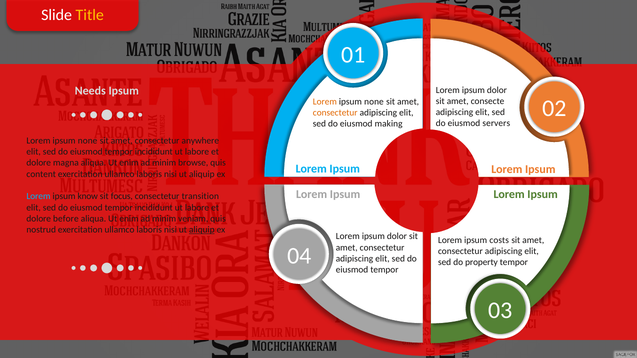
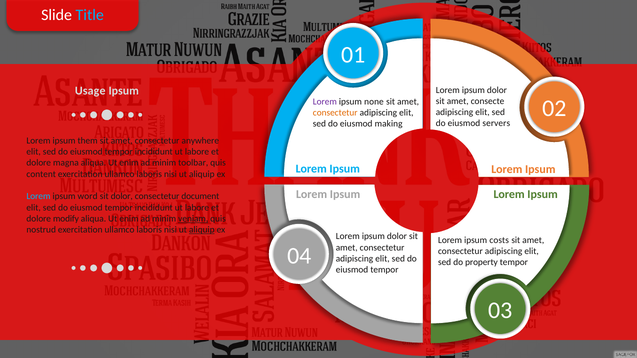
Title colour: yellow -> light blue (90, 15)
Needs: Needs -> Usage (90, 91)
Lorem colour: orange -> purple (325, 102)
none: none -> them (88, 141)
browse: browse -> toolbar (193, 163)
know: know -> word (88, 196)
sit focus: focus -> dolor (122, 196)
transition: transition -> document (200, 196)
before: before -> modify (66, 219)
veniam underline: none -> present (193, 219)
